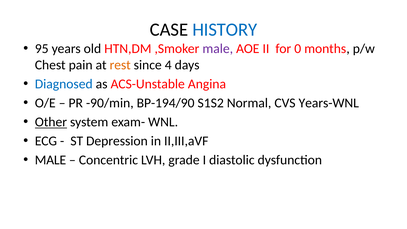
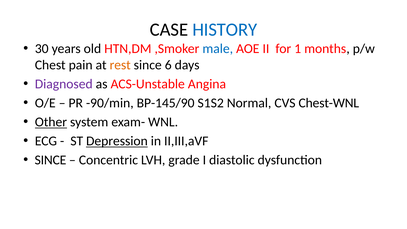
95: 95 -> 30 (42, 49)
male colour: purple -> blue (218, 49)
0: 0 -> 1 (298, 49)
4: 4 -> 6 (168, 65)
Diagnosed colour: blue -> purple (64, 84)
BP-194/90: BP-194/90 -> BP-145/90 (166, 103)
Years-WNL: Years-WNL -> Chest-WNL (329, 103)
Depression underline: none -> present (117, 141)
MALE: MALE -> SINCE (50, 160)
